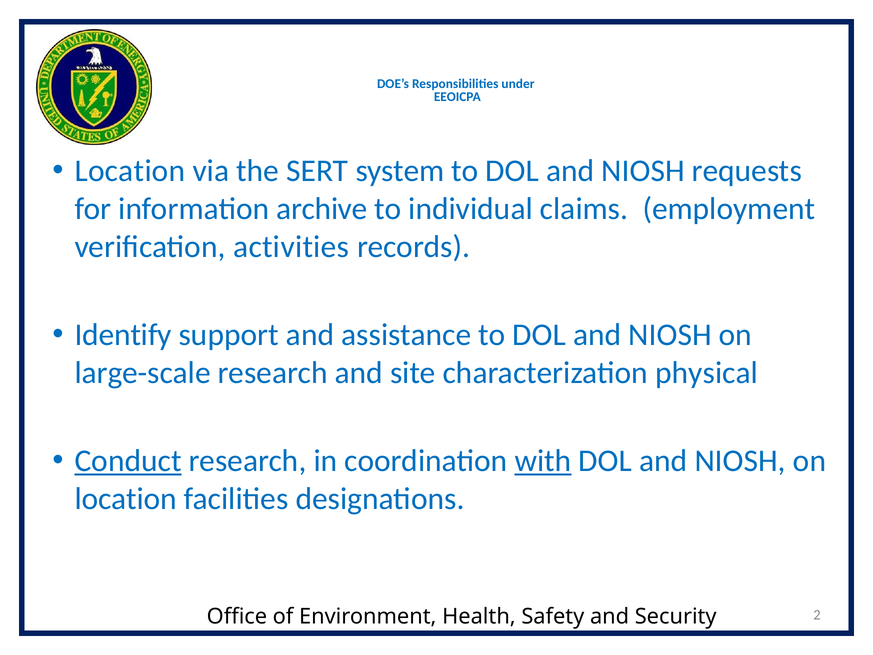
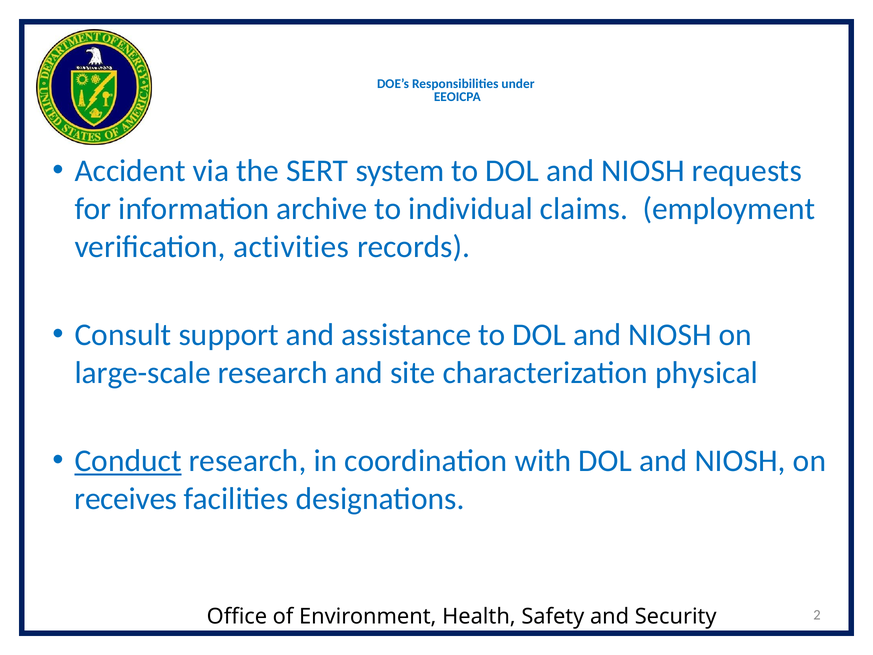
Location: Location -> Accident (130, 171)
Identify: Identify -> Consult (123, 335)
with underline: present -> none (543, 461)
location: location -> receives (126, 499)
